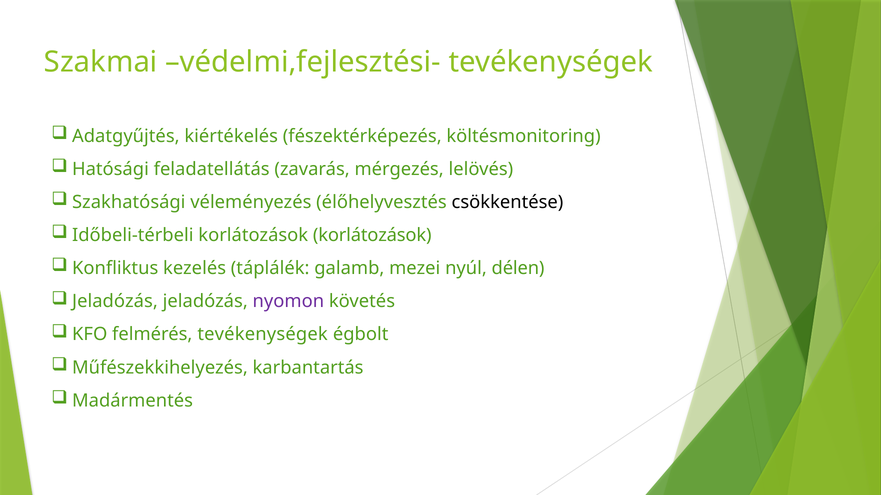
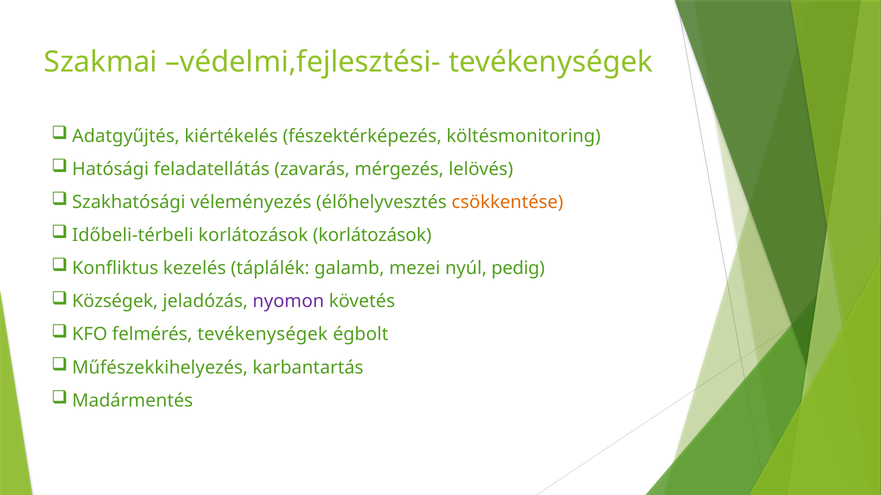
csökkentése colour: black -> orange (507, 203)
délen: délen -> pedig (518, 269)
Jeladózás: Jeladózás -> Községek (115, 302)
